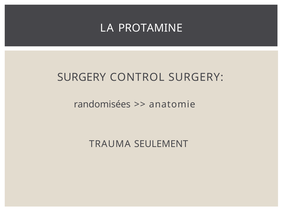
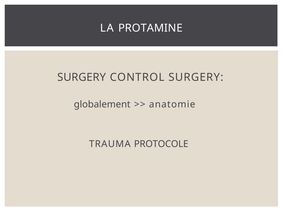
randomisées: randomisées -> globalement (102, 105)
SEULEMENT: SEULEMENT -> PROTOCOLE (161, 144)
